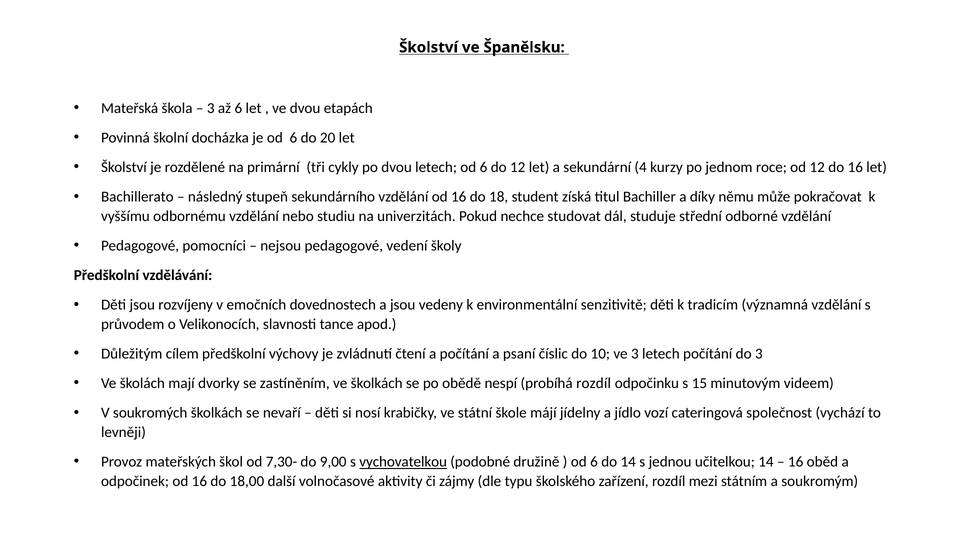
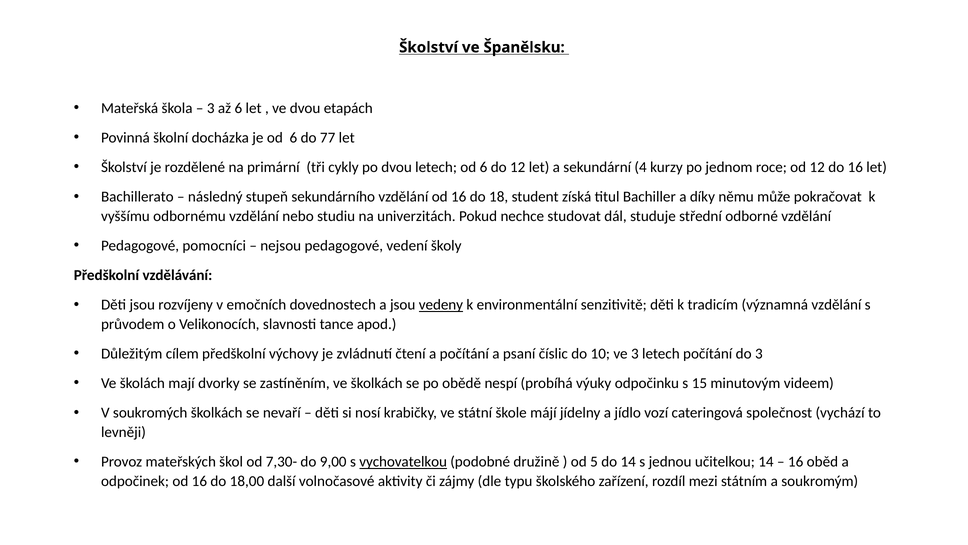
20: 20 -> 77 (328, 138)
vedeny underline: none -> present (441, 305)
probíhá rozdíl: rozdíl -> výuky (594, 383)
6: 6 -> 5 (594, 461)
